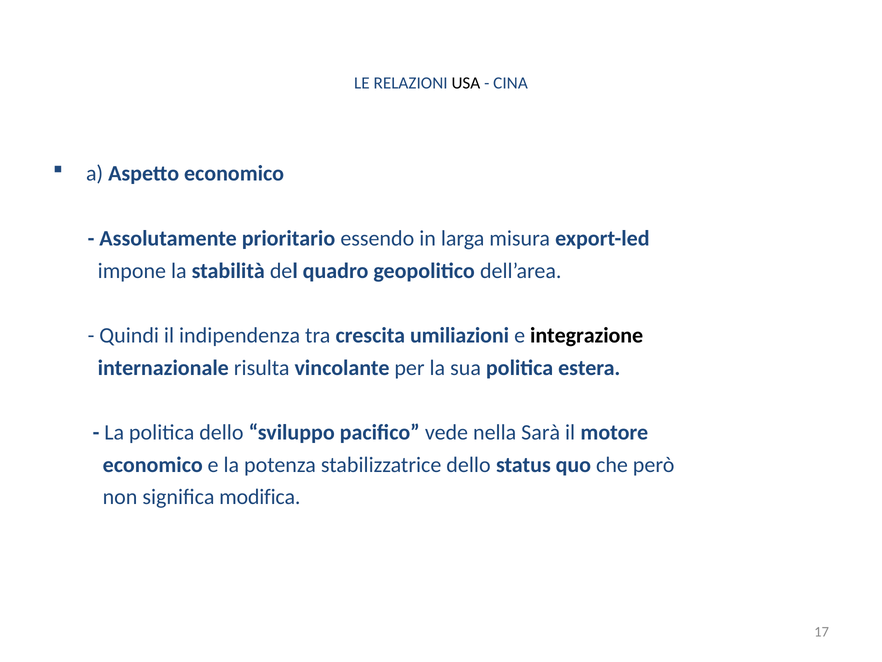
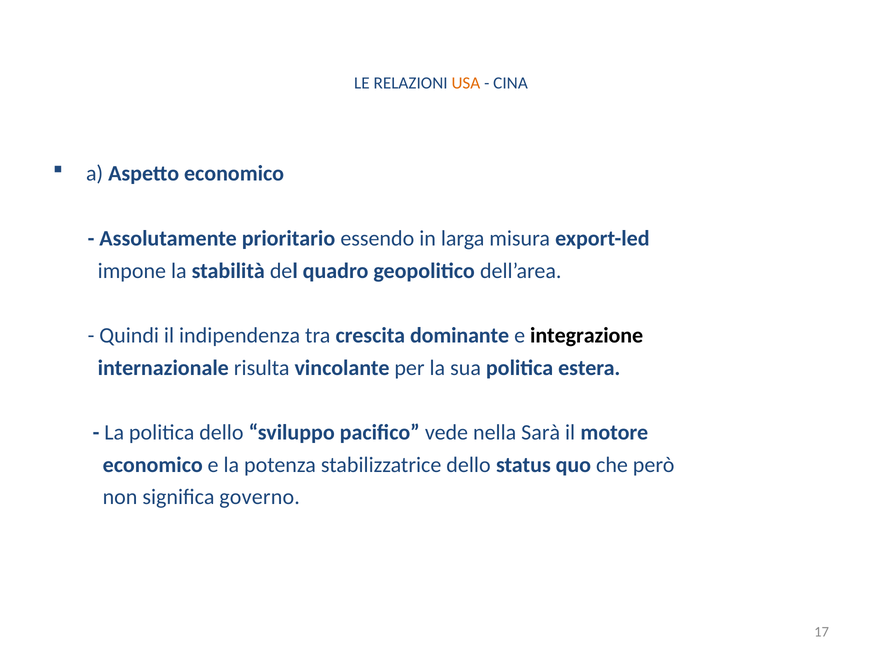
USA colour: black -> orange (466, 83)
umiliazioni: umiliazioni -> dominante (460, 335)
modifica: modifica -> governo (260, 497)
